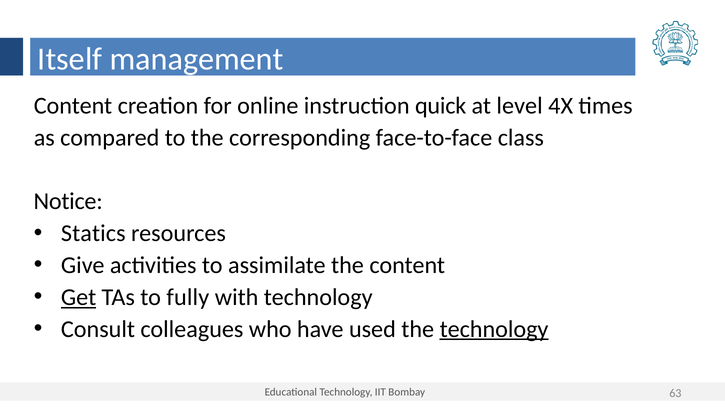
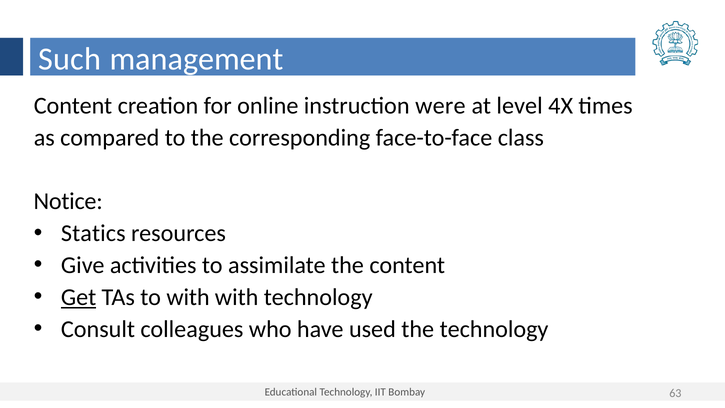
Itself: Itself -> Such (70, 59)
quick: quick -> were (440, 106)
to fully: fully -> with (188, 297)
technology underline: present -> none (494, 329)
